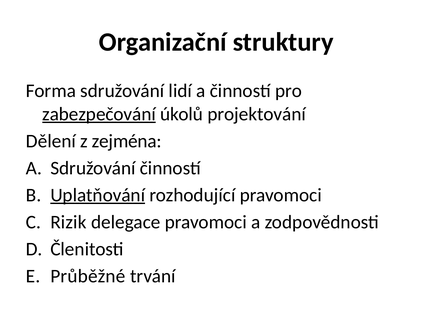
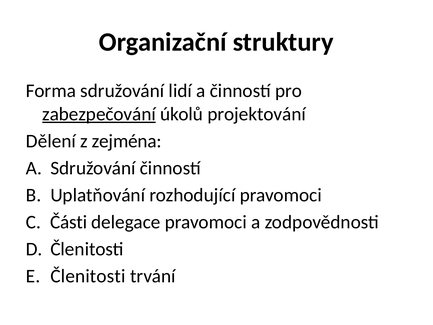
Uplatňování underline: present -> none (98, 195)
Rizik: Rizik -> Části (69, 222)
Průběžné: Průběžné -> Členitosti (88, 276)
